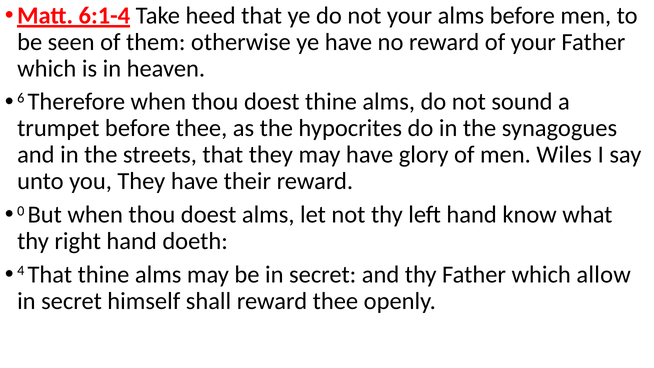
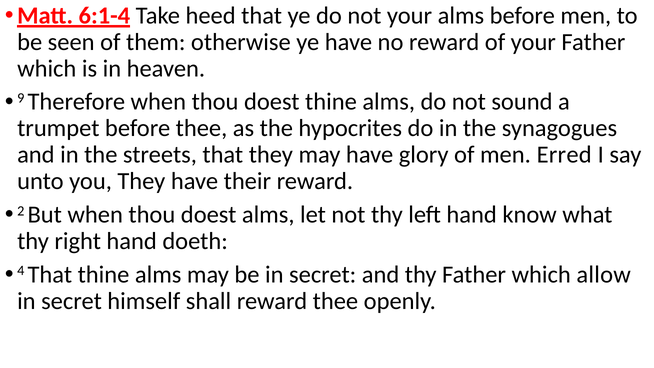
6: 6 -> 9 (21, 98)
Wiles: Wiles -> Erred (564, 155)
0: 0 -> 2 (21, 211)
